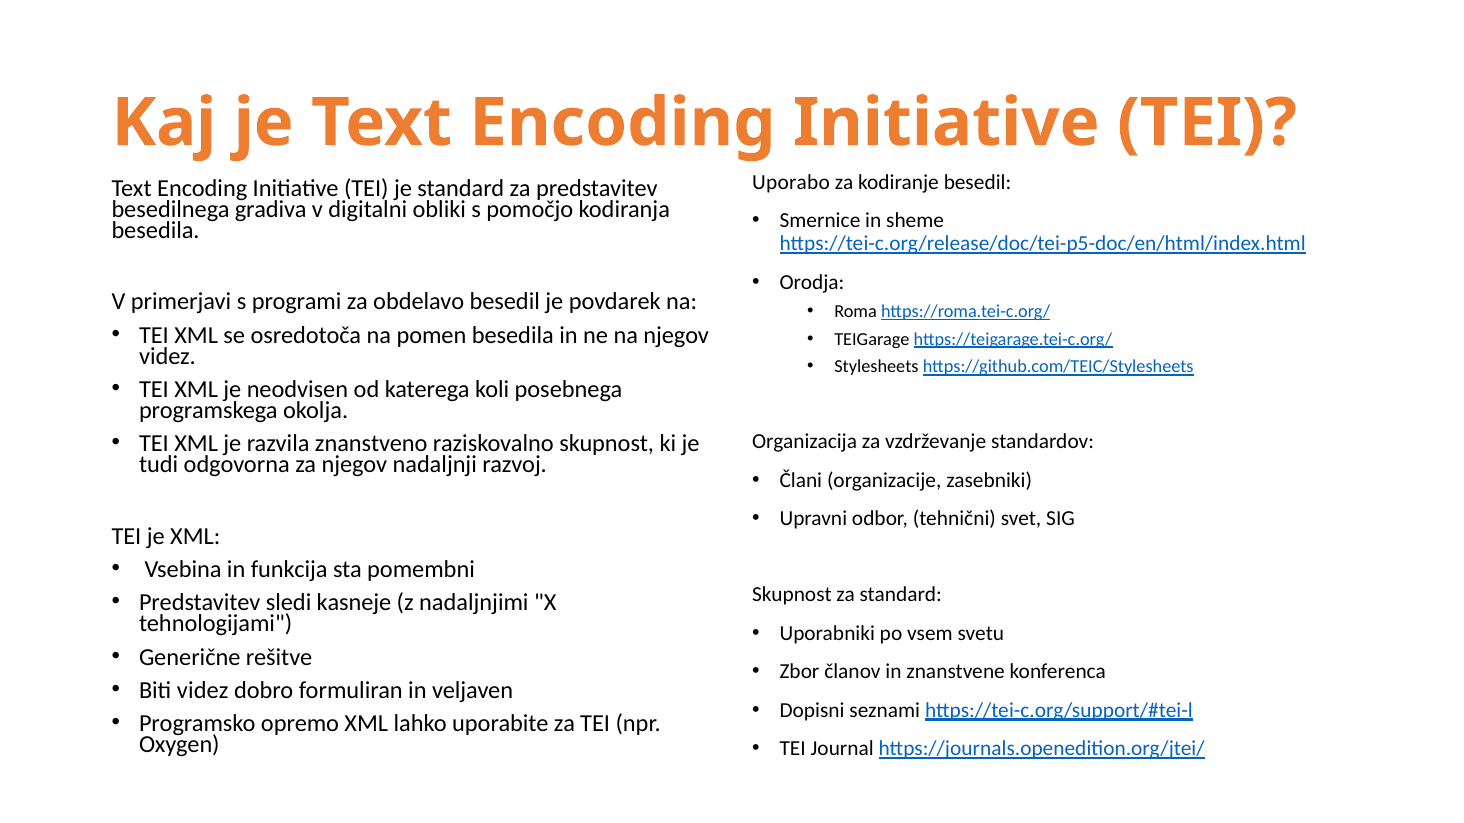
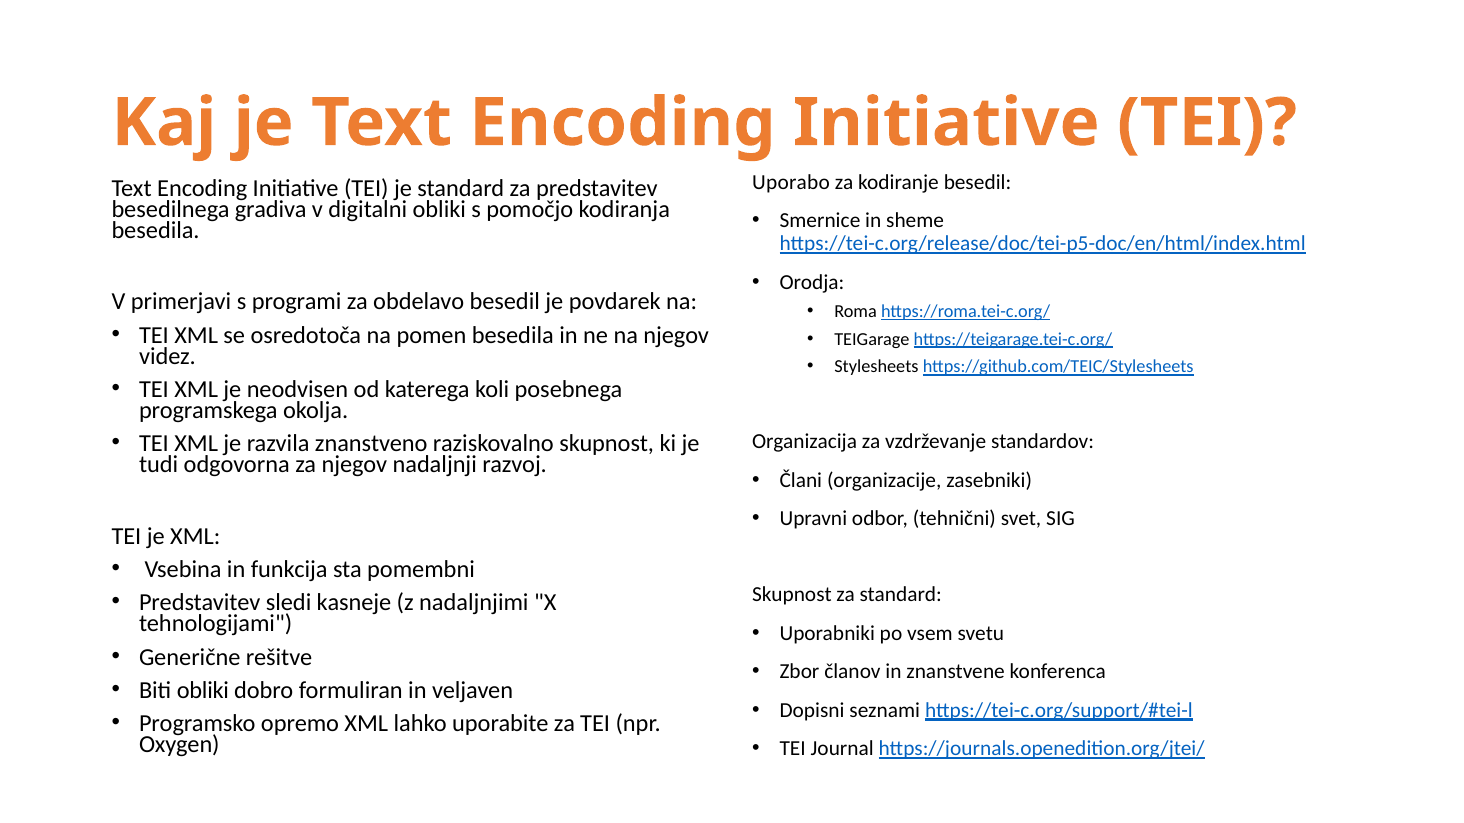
Biti videz: videz -> obliki (203, 691)
